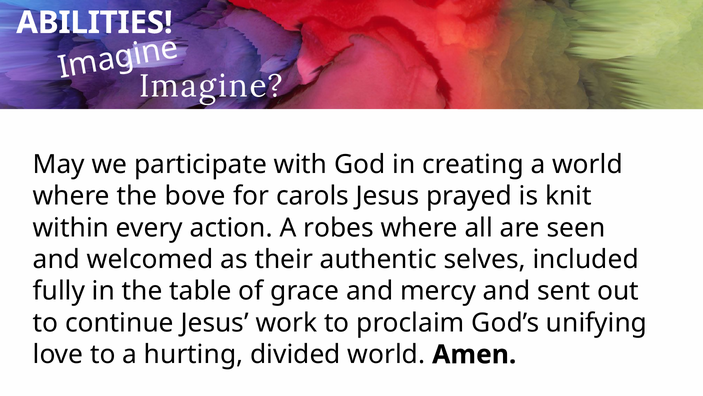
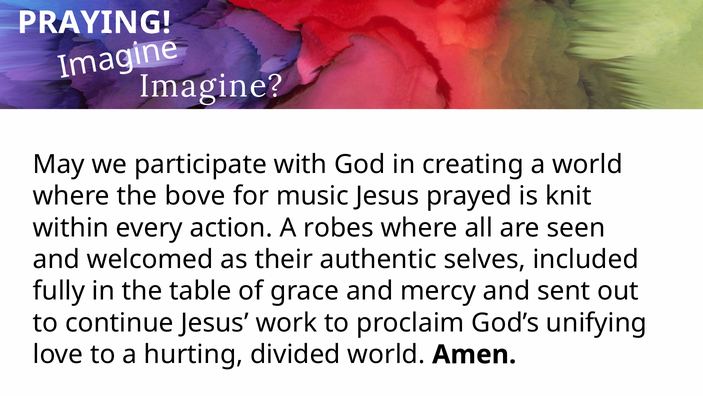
ABILITIES: ABILITIES -> PRAYING (94, 23)
carols: carols -> music (312, 196)
